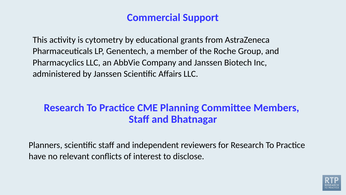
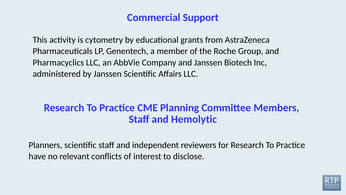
Bhatnagar: Bhatnagar -> Hemolytic (194, 119)
